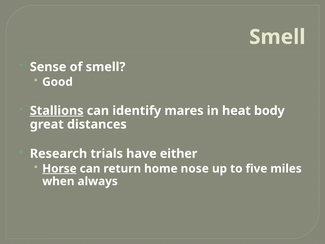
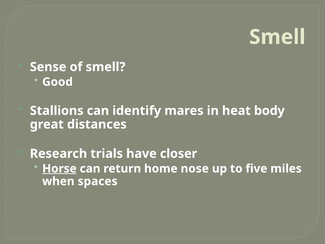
Stallions underline: present -> none (57, 111)
either: either -> closer (179, 153)
always: always -> spaces (98, 181)
